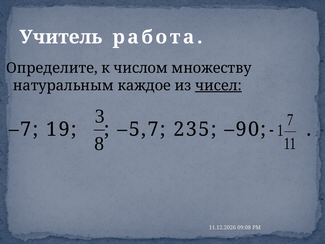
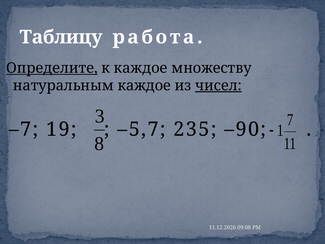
Учитель: Учитель -> Таблицу (61, 37)
Определите underline: none -> present (52, 68)
к числом: числом -> каждое (141, 68)
